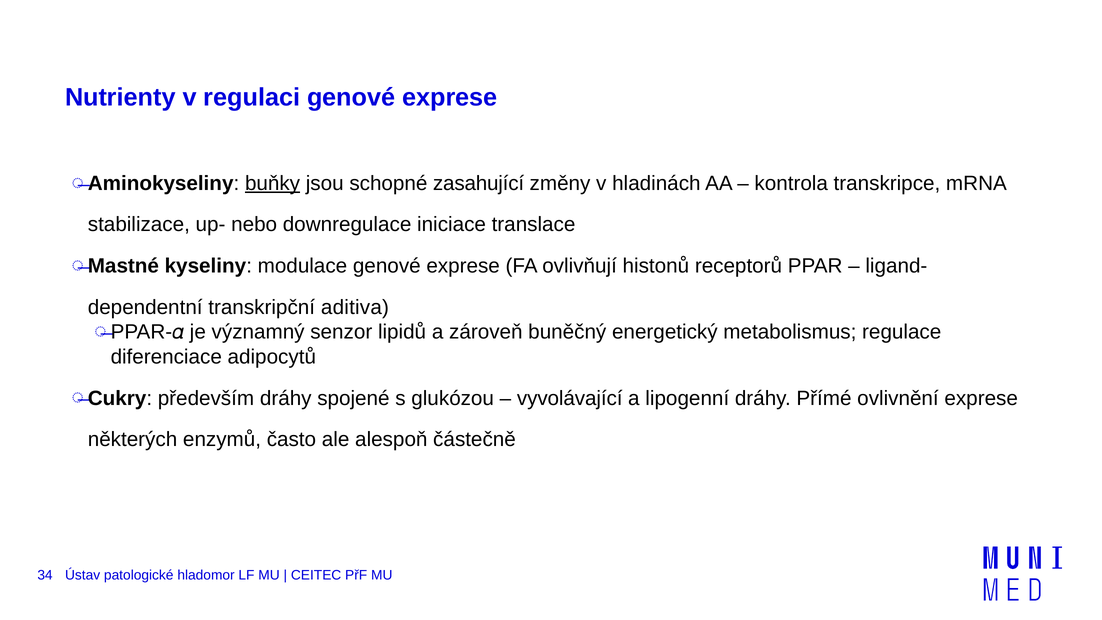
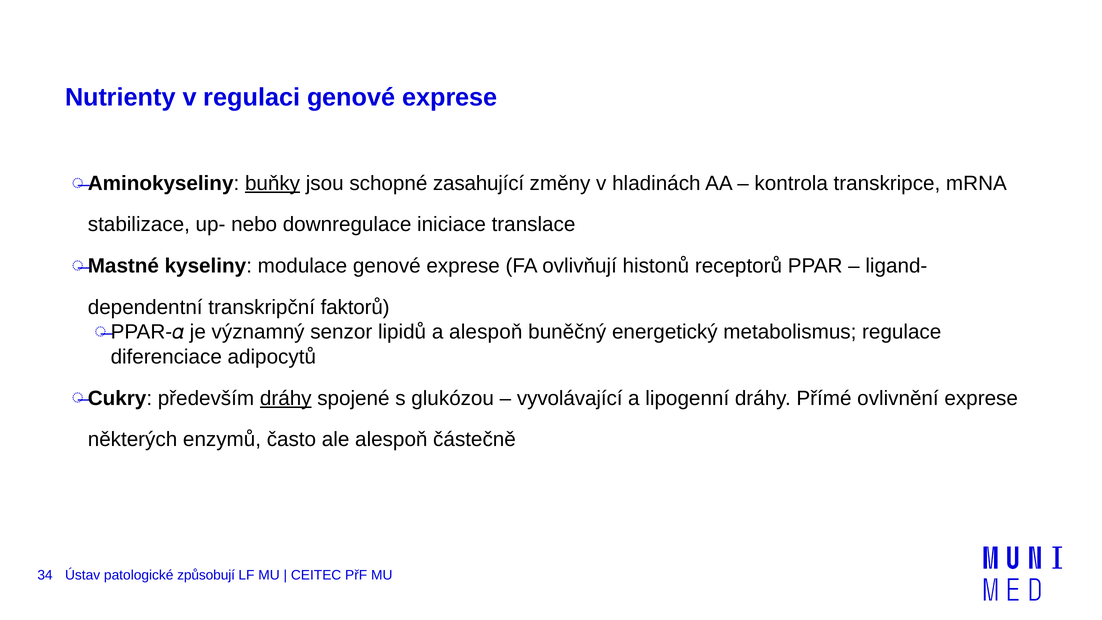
aditiva: aditiva -> faktorů (355, 307)
a zároveň: zároveň -> alespoň (486, 332)
dráhy underline: none -> present (286, 398)
hladomor: hladomor -> způsobují (206, 575)
